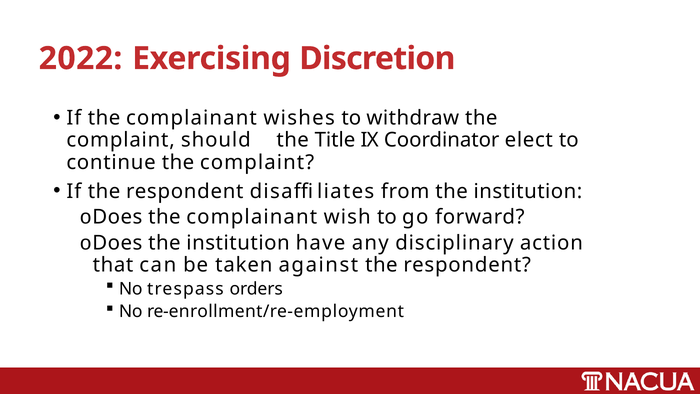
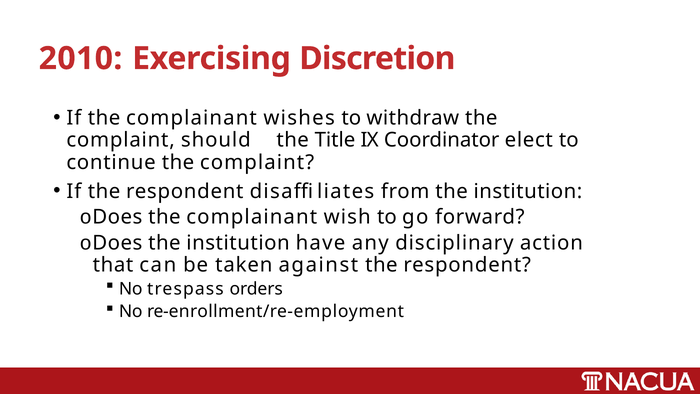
2022: 2022 -> 2010 (80, 58)
